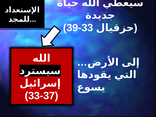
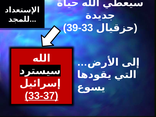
33-37 underline: none -> present (42, 96)
